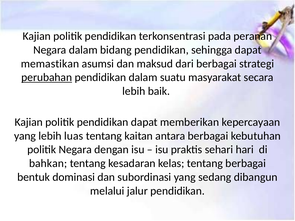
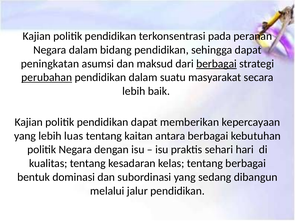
memastikan: memastikan -> peningkatan (50, 64)
berbagai underline: none -> present (216, 64)
bahkan: bahkan -> kualitas (48, 164)
